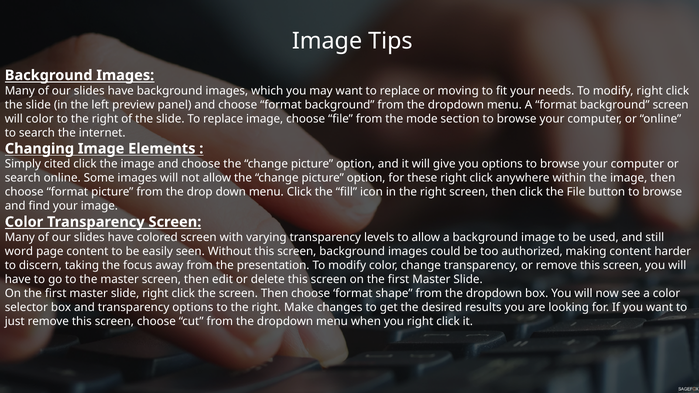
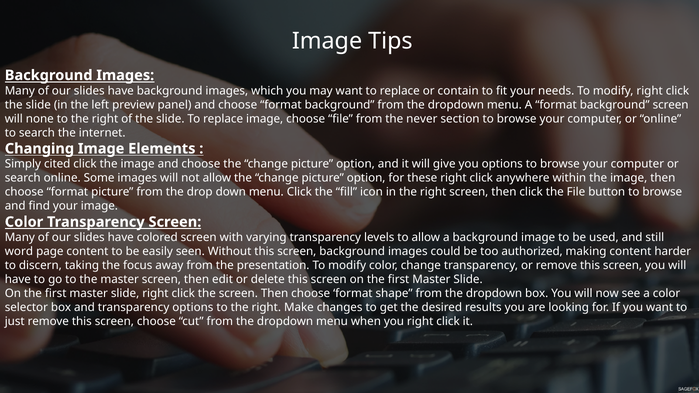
moving: moving -> contain (458, 91)
will color: color -> none (40, 119)
mode: mode -> never (422, 119)
